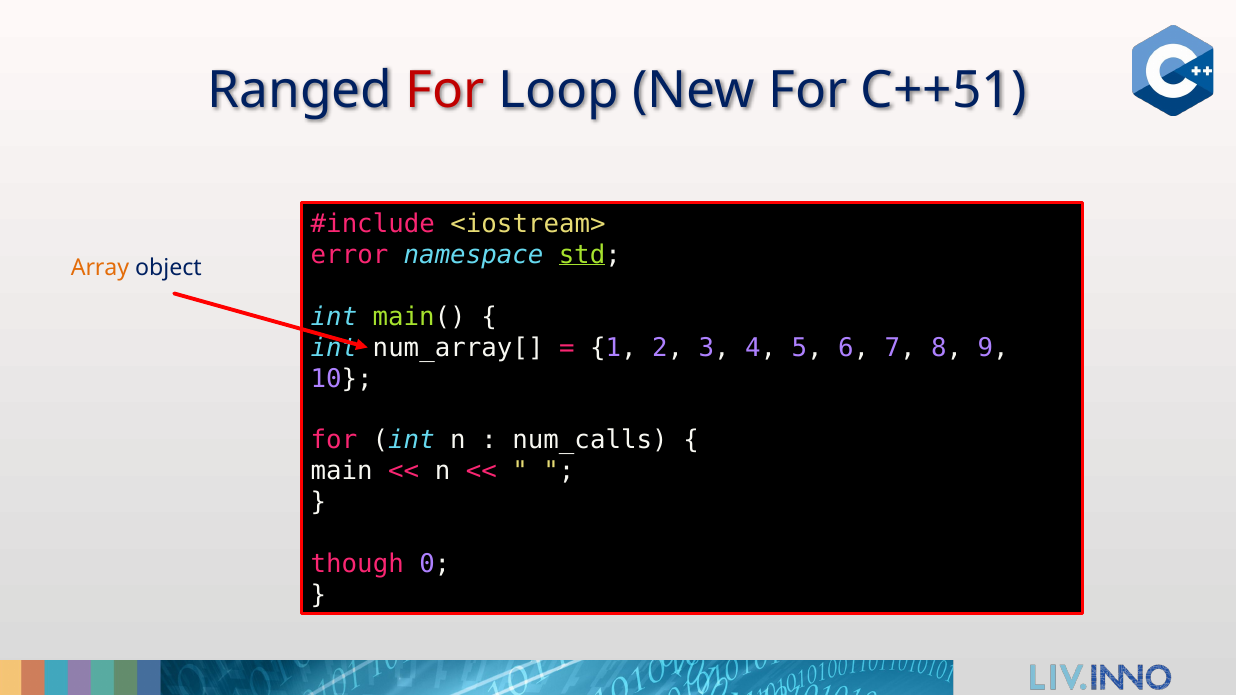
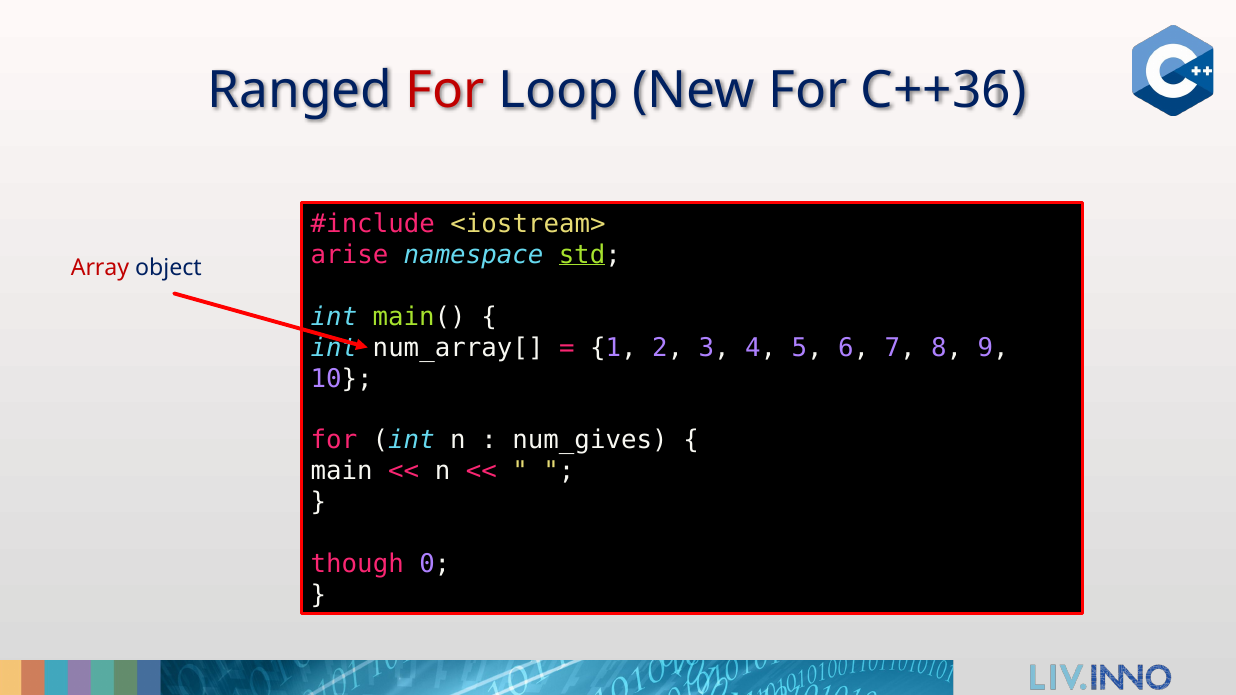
C++51: C++51 -> C++36 (944, 91)
error: error -> arise (350, 255)
Array colour: orange -> red (100, 268)
num_calls: num_calls -> num_gives (590, 441)
